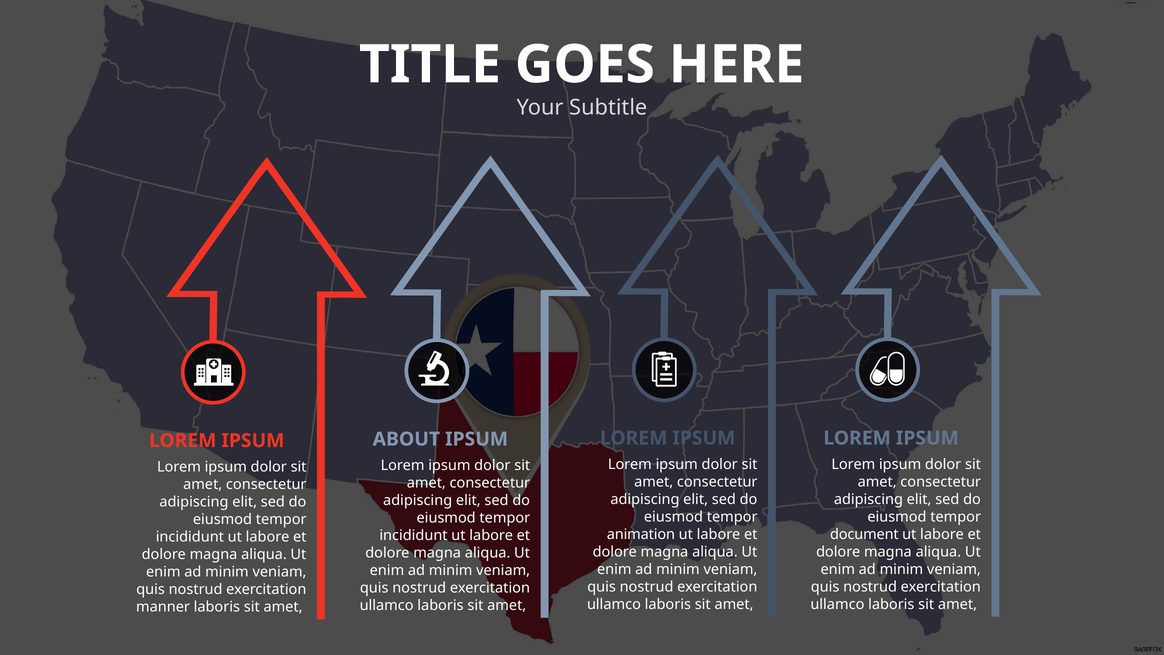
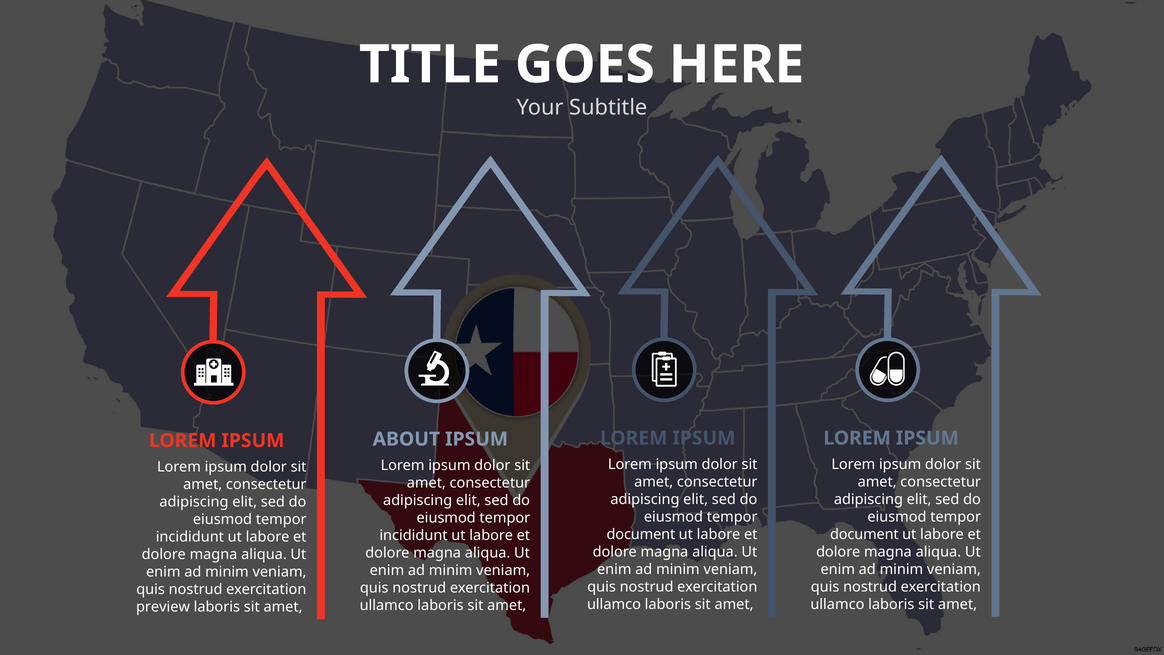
animation: animation -> document (641, 534)
manner: manner -> preview (163, 607)
